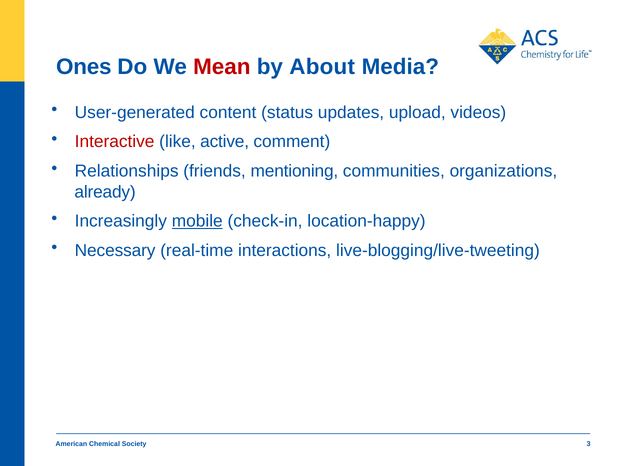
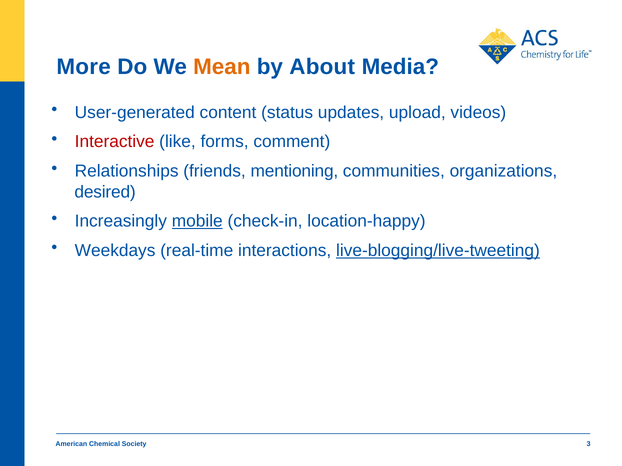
Ones: Ones -> More (84, 67)
Mean colour: red -> orange (222, 67)
active: active -> forms (225, 142)
already: already -> desired (105, 192)
Necessary: Necessary -> Weekdays (115, 251)
live-blogging/live-tweeting underline: none -> present (438, 251)
